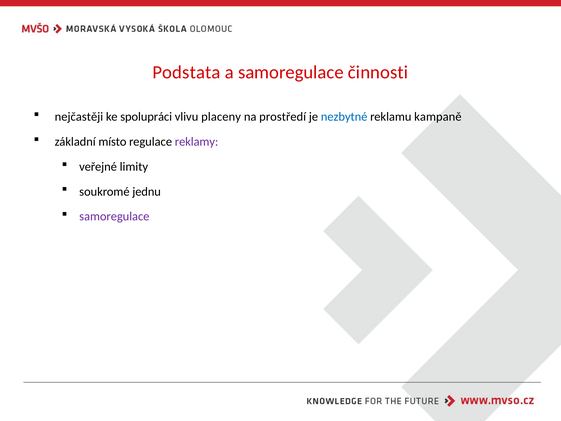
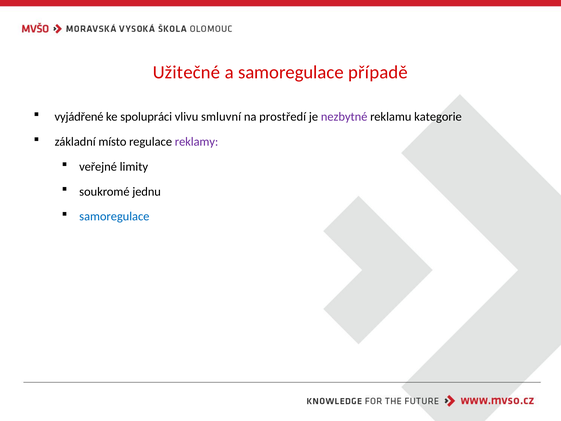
Podstata: Podstata -> Užitečné (187, 72)
činnosti: činnosti -> případě (378, 72)
nejčastěji: nejčastěji -> vyjádřené (79, 117)
placeny: placeny -> smluvní (221, 117)
nezbytné colour: blue -> purple (344, 117)
kampaně: kampaně -> kategorie (438, 117)
samoregulace colour: purple -> blue (114, 216)
